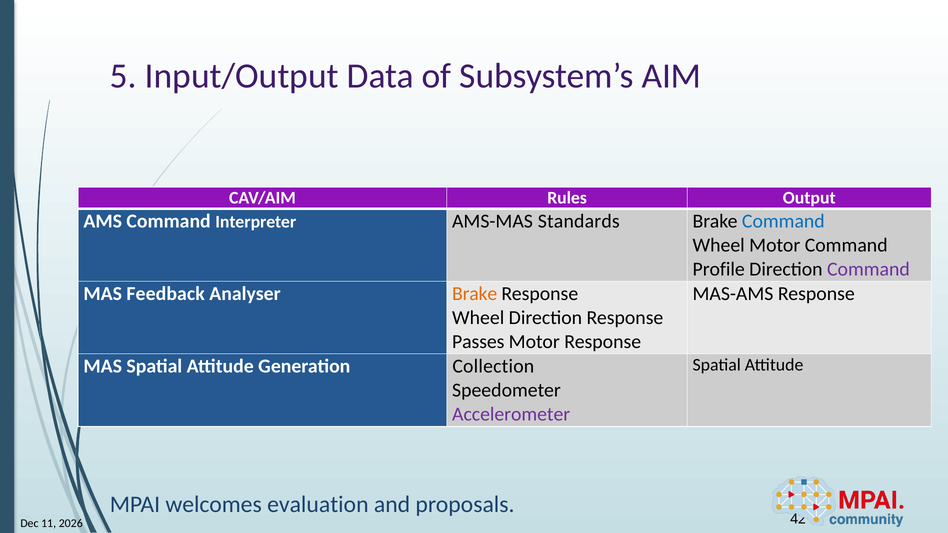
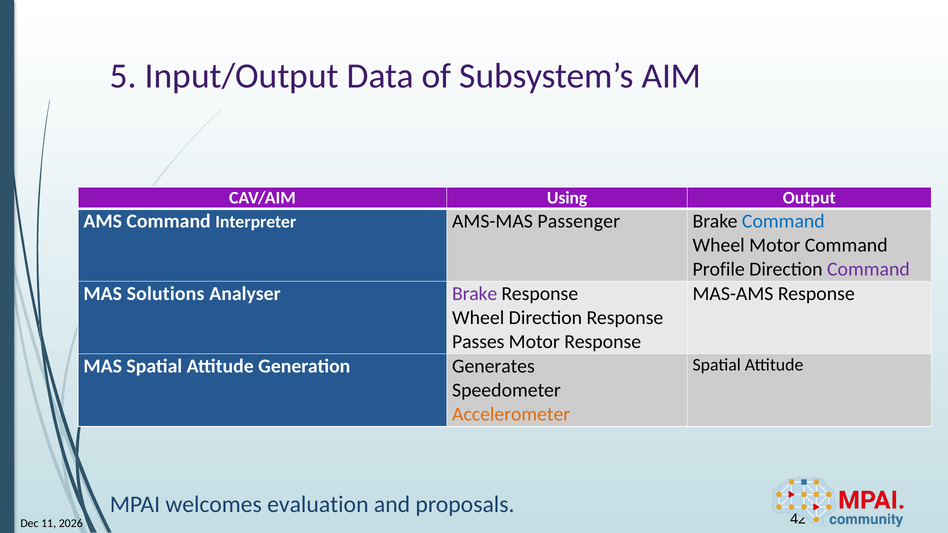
Rules: Rules -> Using (567, 198)
Standards: Standards -> Passenger (579, 221)
Feedback: Feedback -> Solutions (166, 294)
Brake colour: orange -> purple (475, 294)
Collection: Collection -> Generates (493, 366)
Accelerometer colour: purple -> orange (511, 415)
